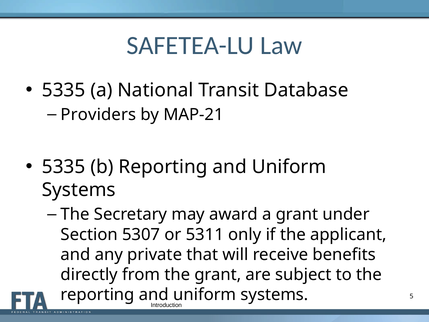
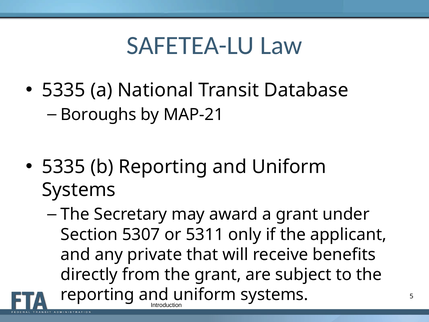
Providers: Providers -> Boroughs (99, 115)
